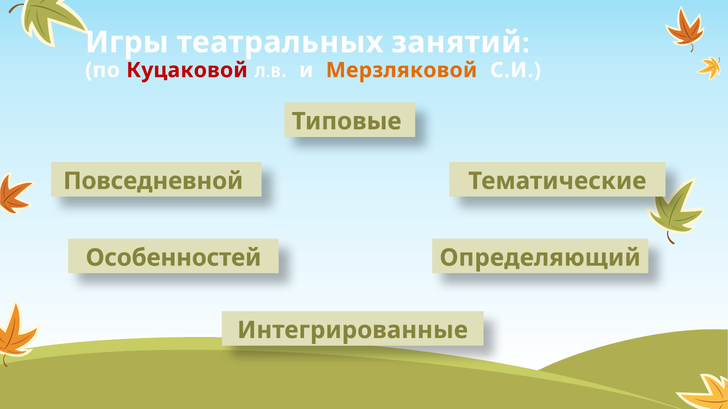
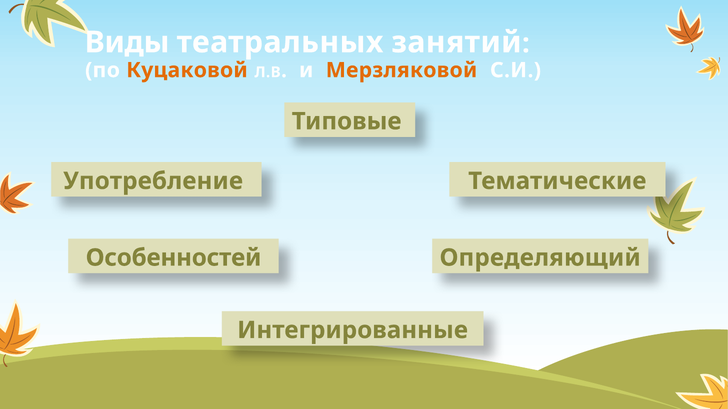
Игры: Игры -> Виды (127, 42)
Куцаковой colour: red -> orange (187, 70)
Повседневной: Повседневной -> Употребление (153, 181)
